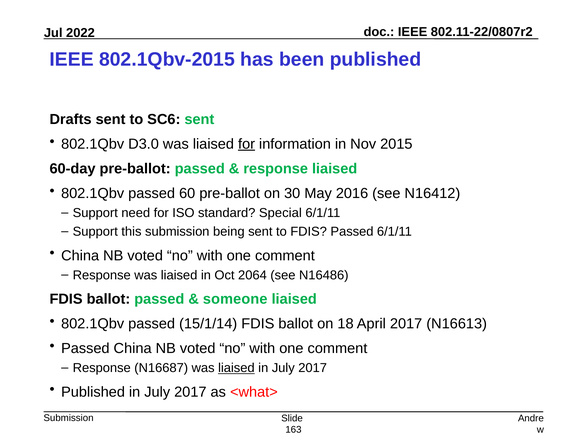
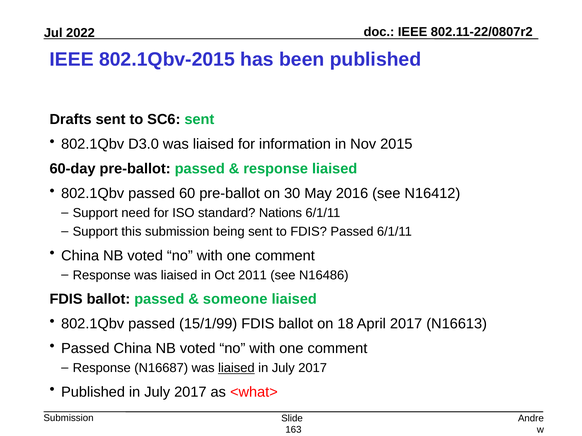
for underline: present -> none (247, 144)
Special: Special -> Nations (280, 213)
2064: 2064 -> 2011 (252, 275)
15/1/14: 15/1/14 -> 15/1/99 (208, 324)
